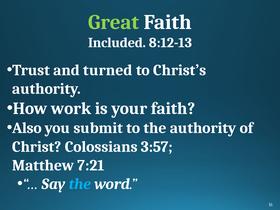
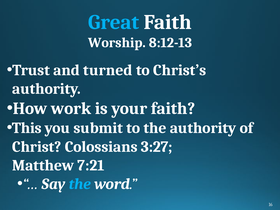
Great colour: light green -> light blue (114, 22)
Included: Included -> Worship (117, 43)
Also: Also -> This (27, 128)
3:57: 3:57 -> 3:27 (157, 147)
